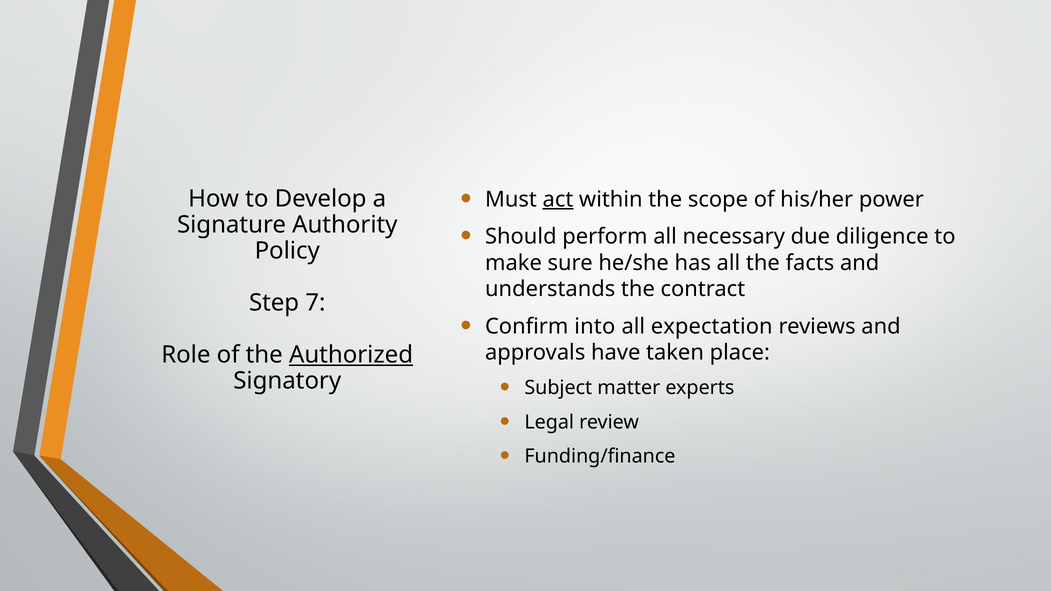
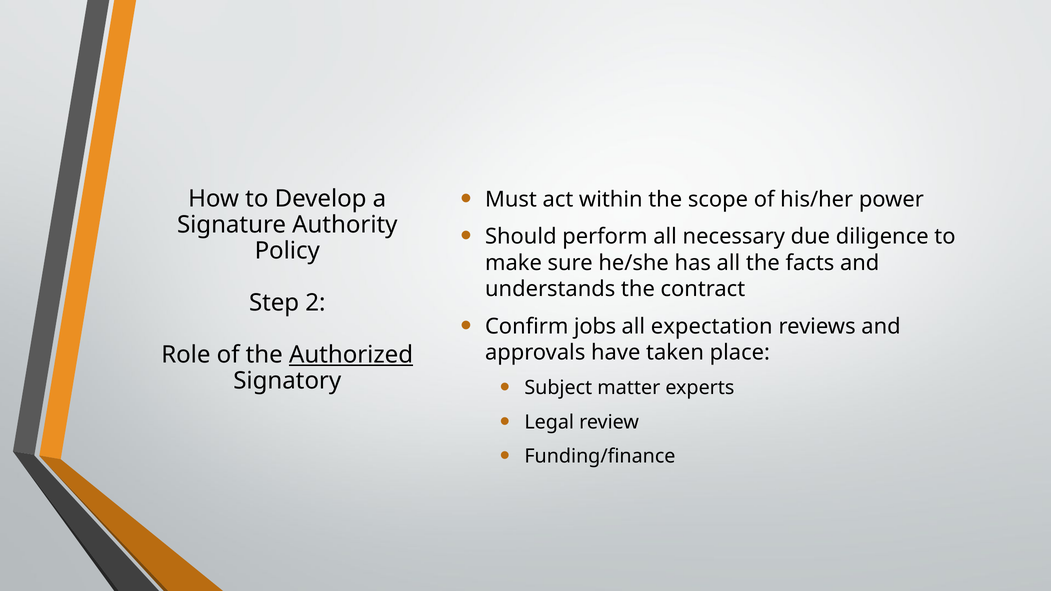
act underline: present -> none (558, 199)
7: 7 -> 2 (315, 303)
into: into -> jobs (595, 326)
